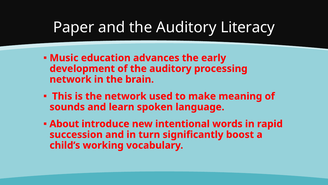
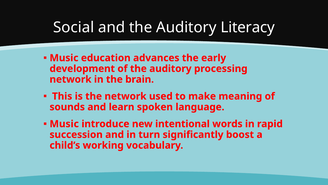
Paper: Paper -> Social (74, 27)
About: About -> Music (64, 124)
